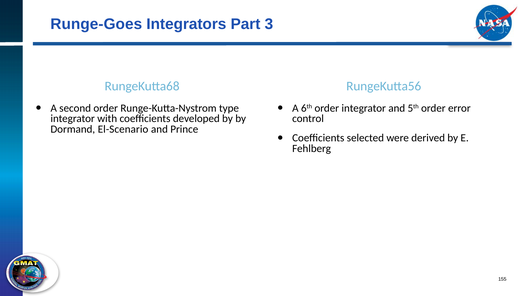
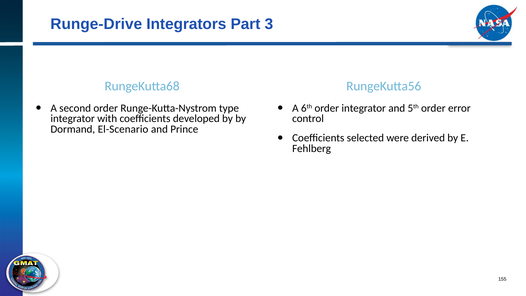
Runge-Goes: Runge-Goes -> Runge-Drive (96, 24)
